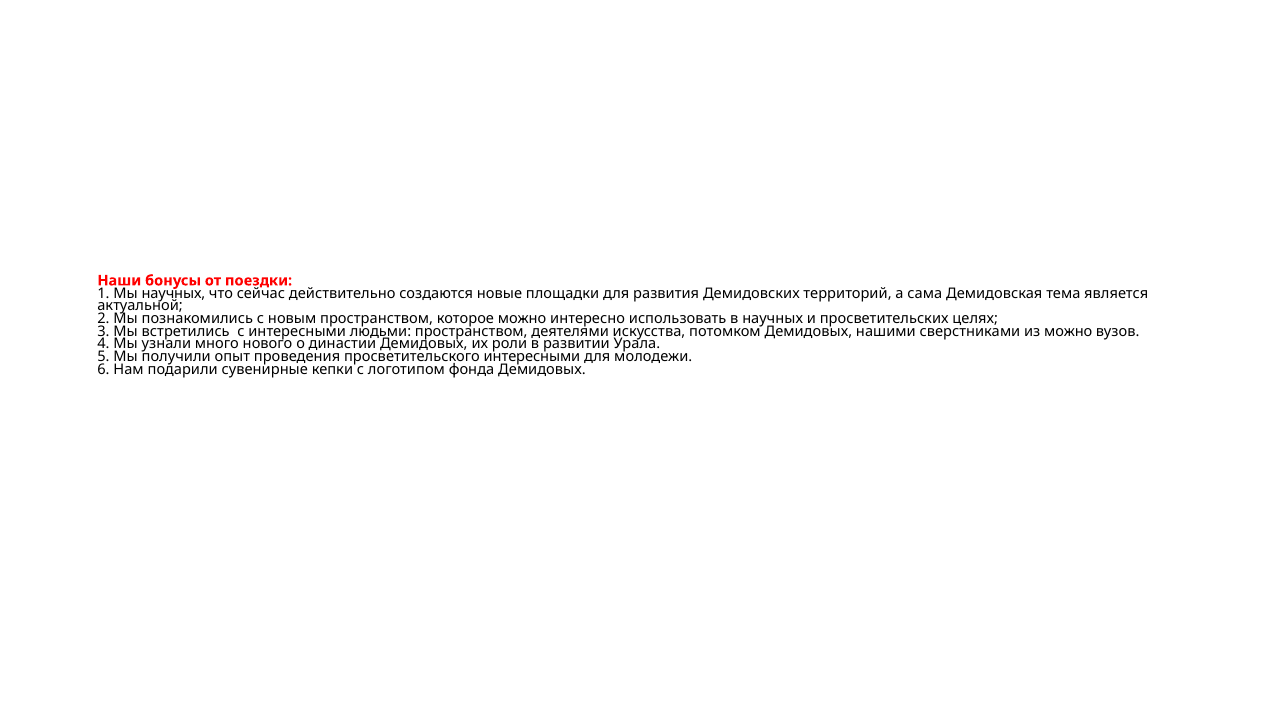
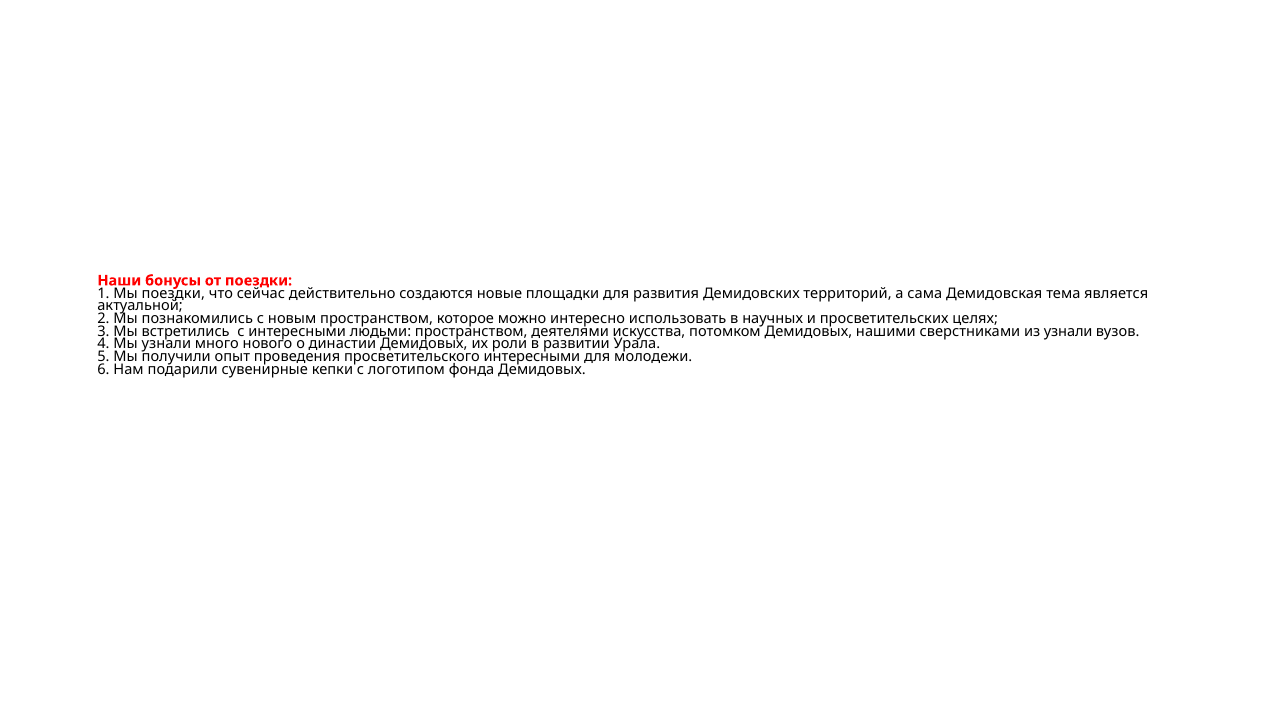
Мы научных: научных -> поездки (173, 293)
из можно: можно -> узнали (1068, 331)
